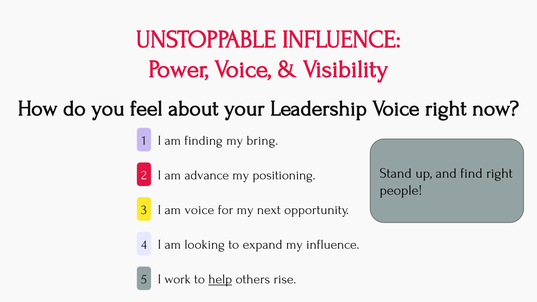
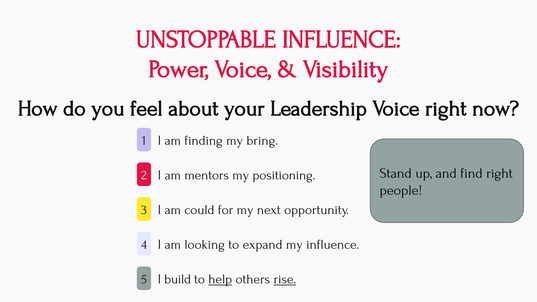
advance: advance -> mentors (207, 175)
am voice: voice -> could (199, 210)
work: work -> build (178, 279)
rise underline: none -> present (285, 279)
